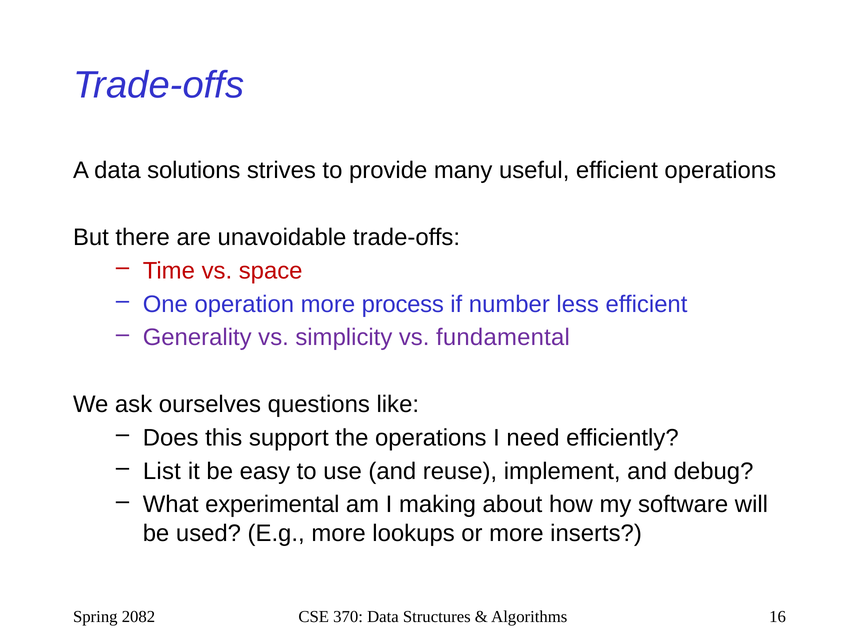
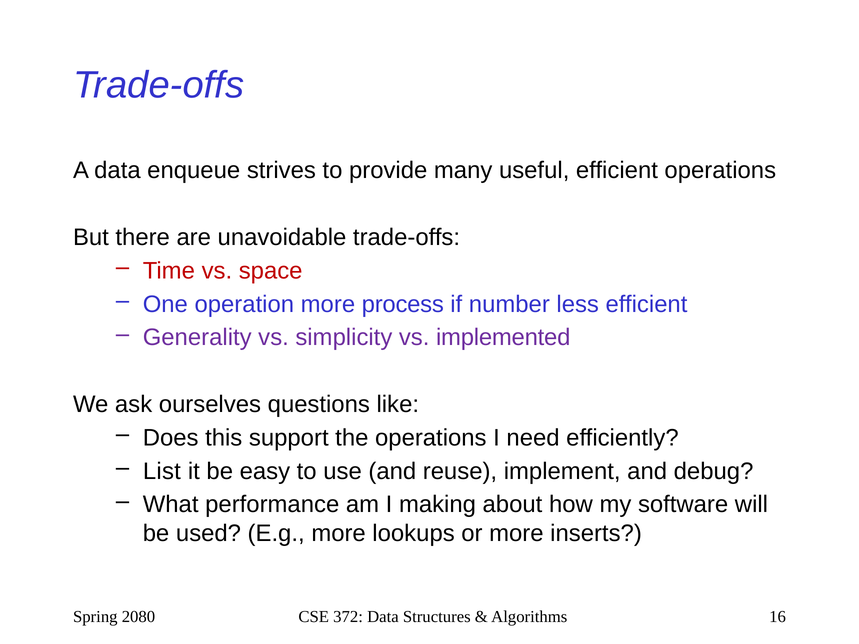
solutions: solutions -> enqueue (194, 171)
fundamental: fundamental -> implemented (503, 338)
experimental: experimental -> performance (272, 505)
2082: 2082 -> 2080 (138, 617)
370: 370 -> 372 (348, 617)
